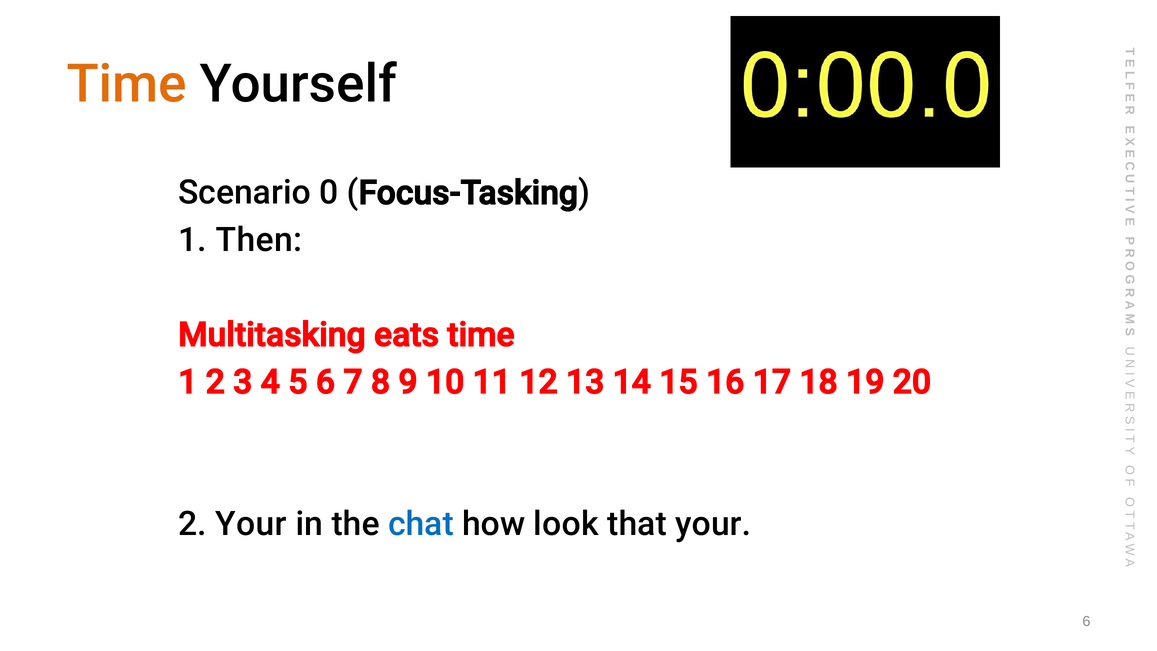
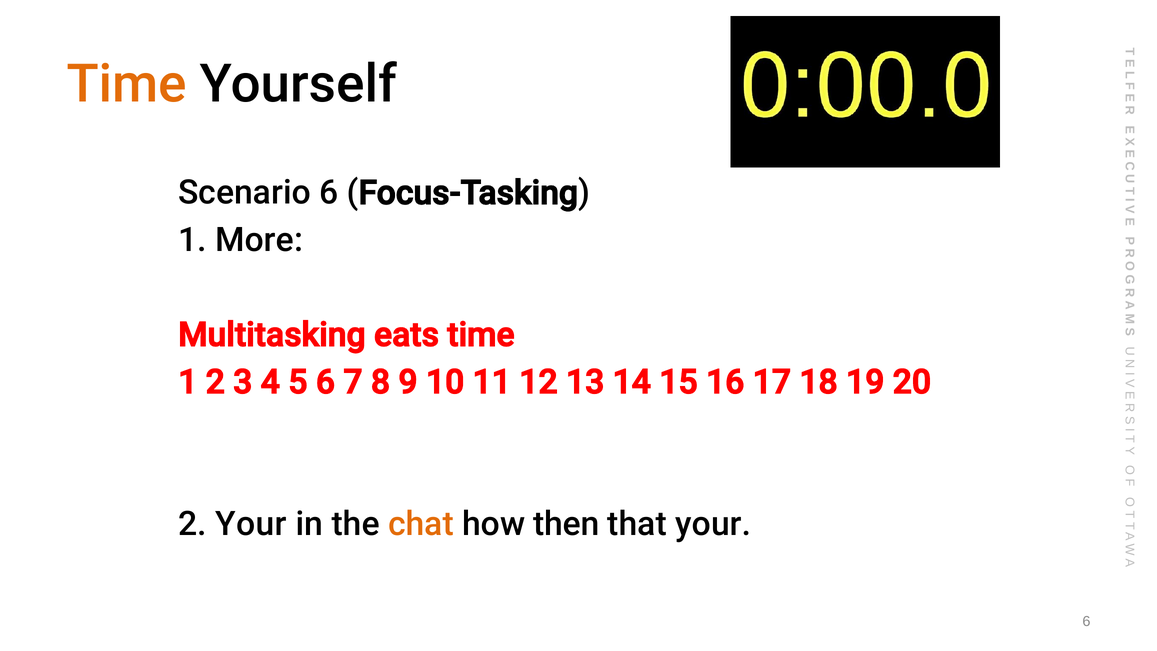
Scenario 0: 0 -> 6 (329, 193)
Then: Then -> More (259, 240)
chat colour: blue -> orange (421, 524)
look: look -> then (566, 524)
